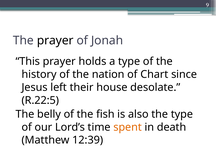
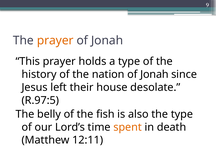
prayer colour: black -> orange (55, 40)
nation of Chart: Chart -> Jonah (154, 74)
R.22:5: R.22:5 -> R.97:5 (40, 100)
12:39: 12:39 -> 12:11 (88, 140)
